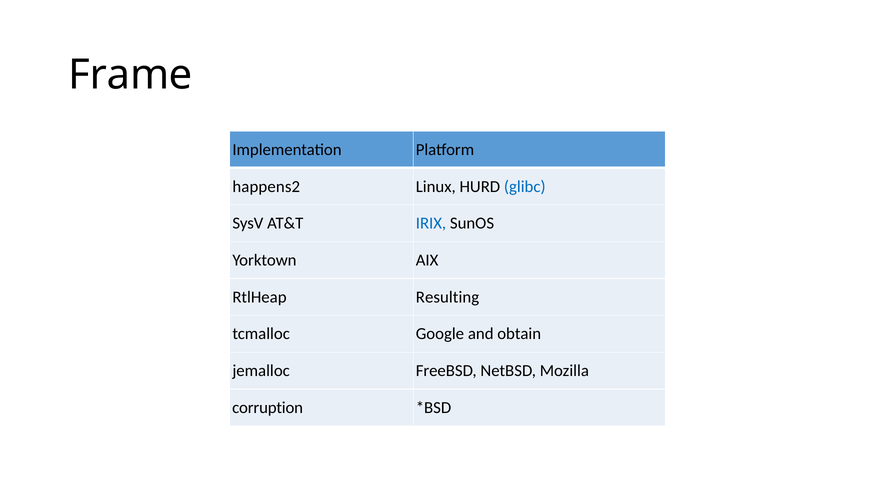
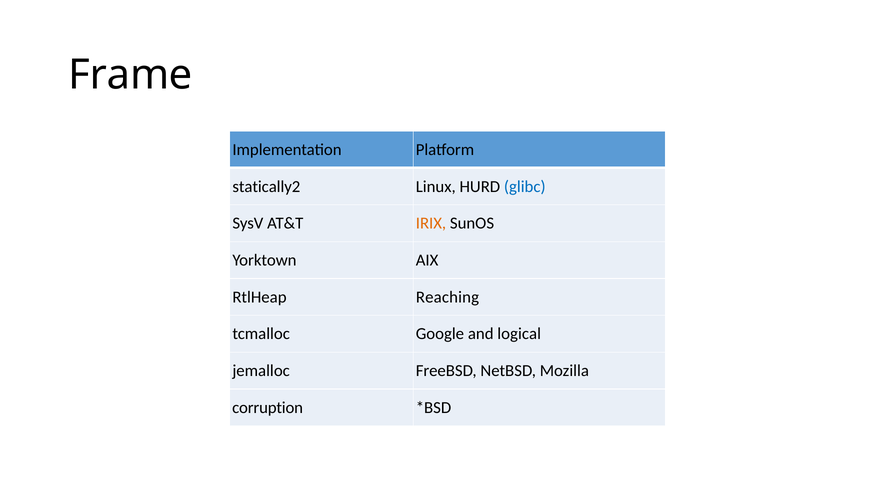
happens2: happens2 -> statically2 (266, 187)
IRIX colour: blue -> orange (431, 224)
Resulting: Resulting -> Reaching (447, 297)
obtain: obtain -> logical (519, 334)
